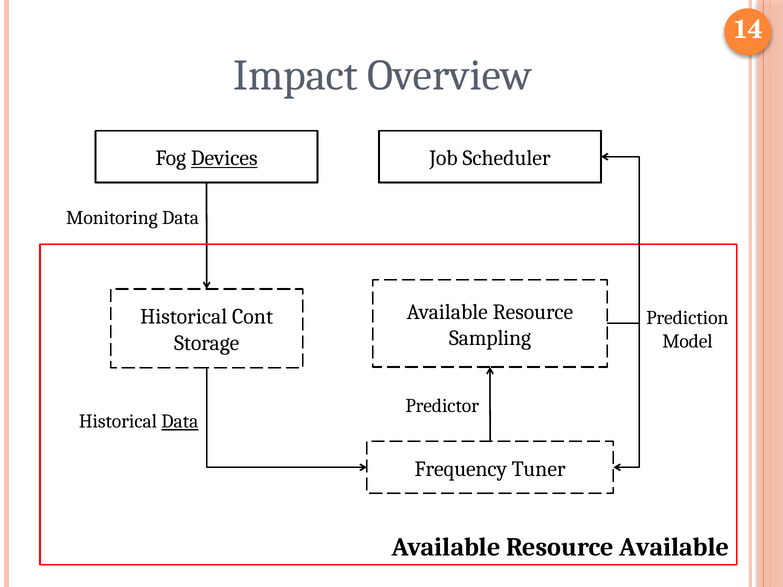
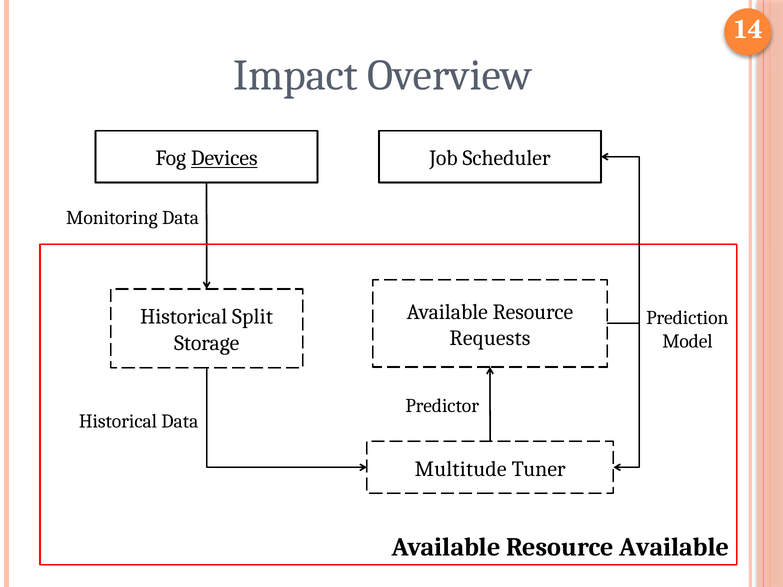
Cont: Cont -> Split (253, 317)
Sampling: Sampling -> Requests (490, 338)
Data underline: present -> none (180, 422)
Frequency: Frequency -> Multitude (461, 469)
